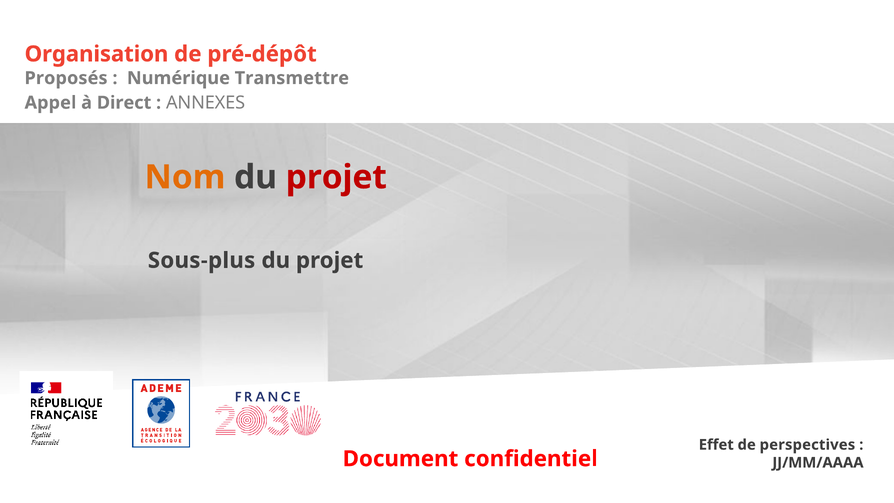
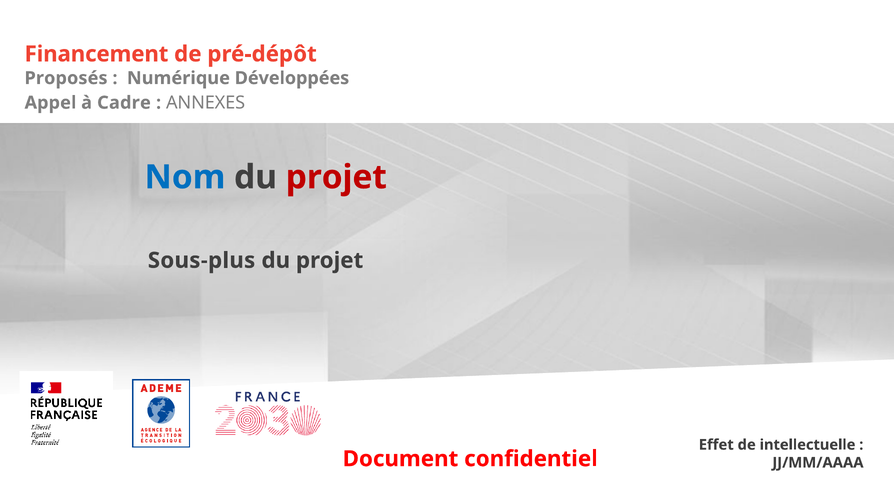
Organisation: Organisation -> Financement (96, 54)
Transmettre: Transmettre -> Développées (292, 78)
Direct: Direct -> Cadre (124, 103)
Nom colour: orange -> blue (185, 177)
perspectives: perspectives -> intellectuelle (808, 445)
